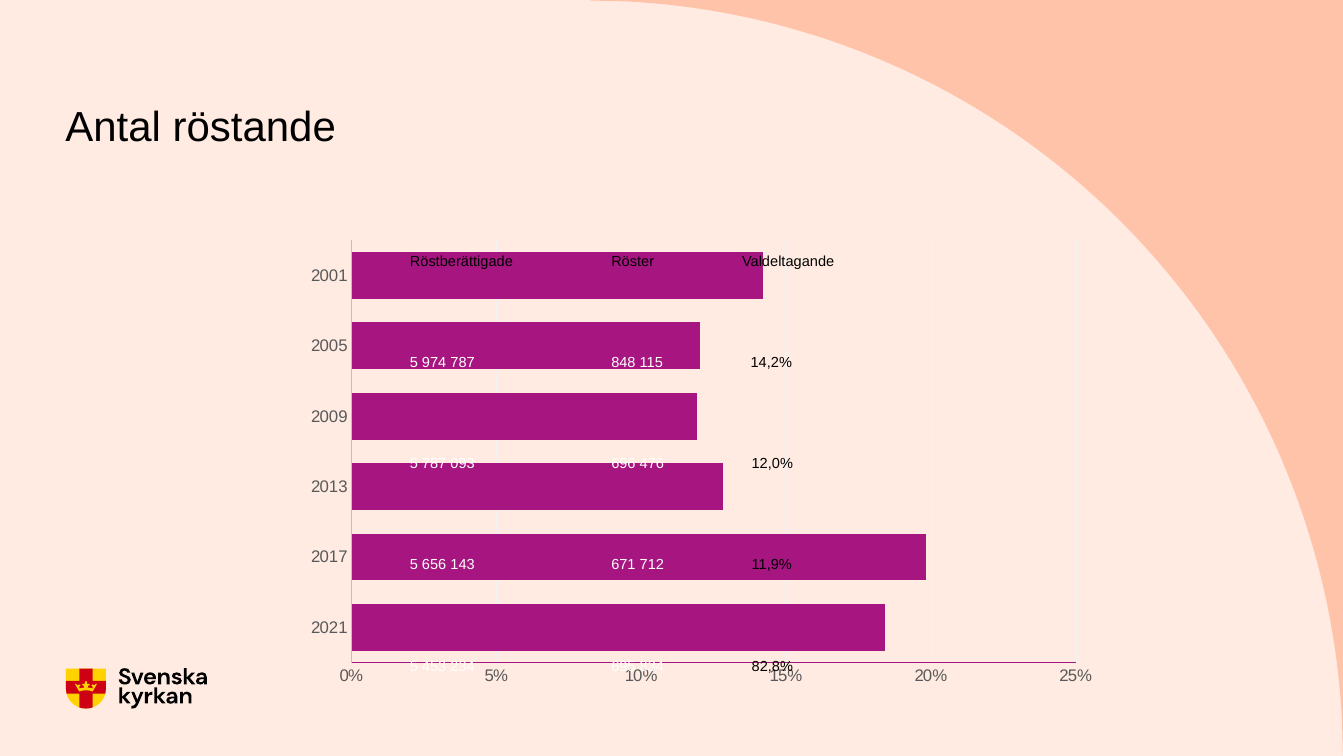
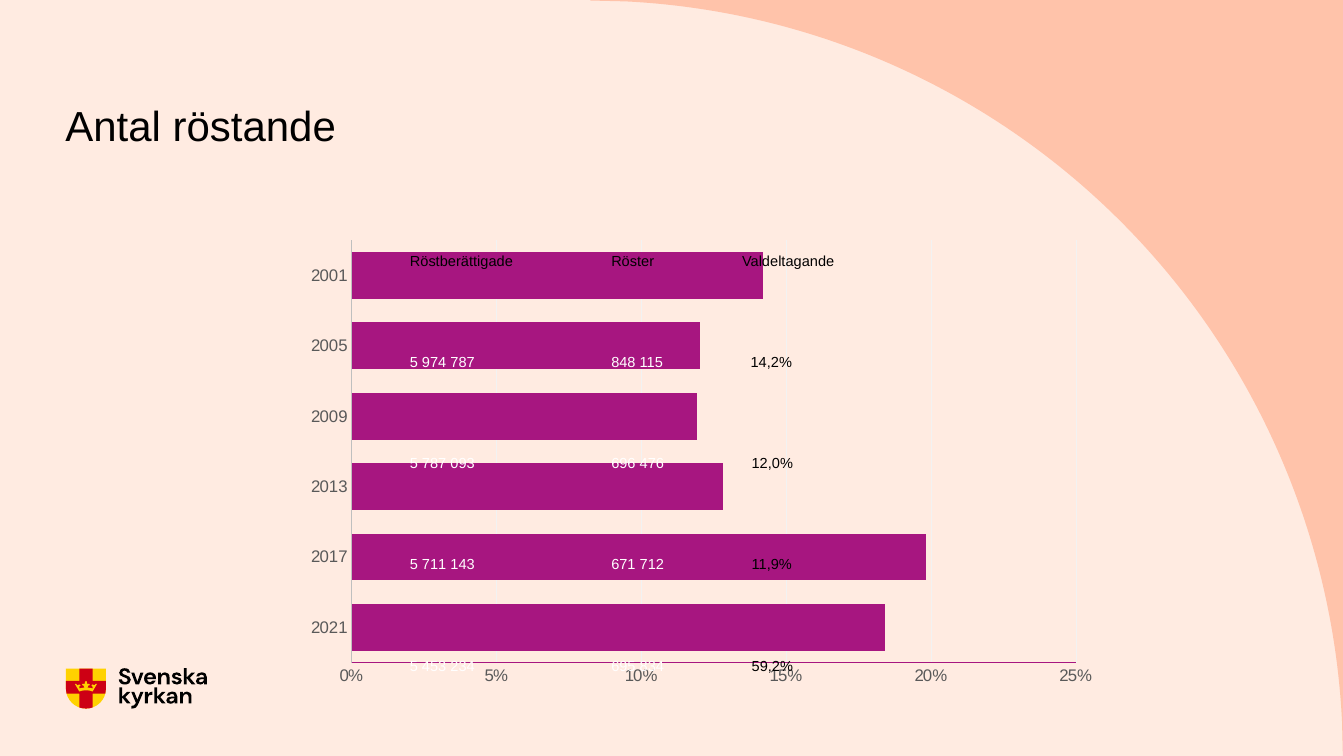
656: 656 -> 711 (434, 565)
82,8%: 82,8% -> 59,2% (772, 666)
